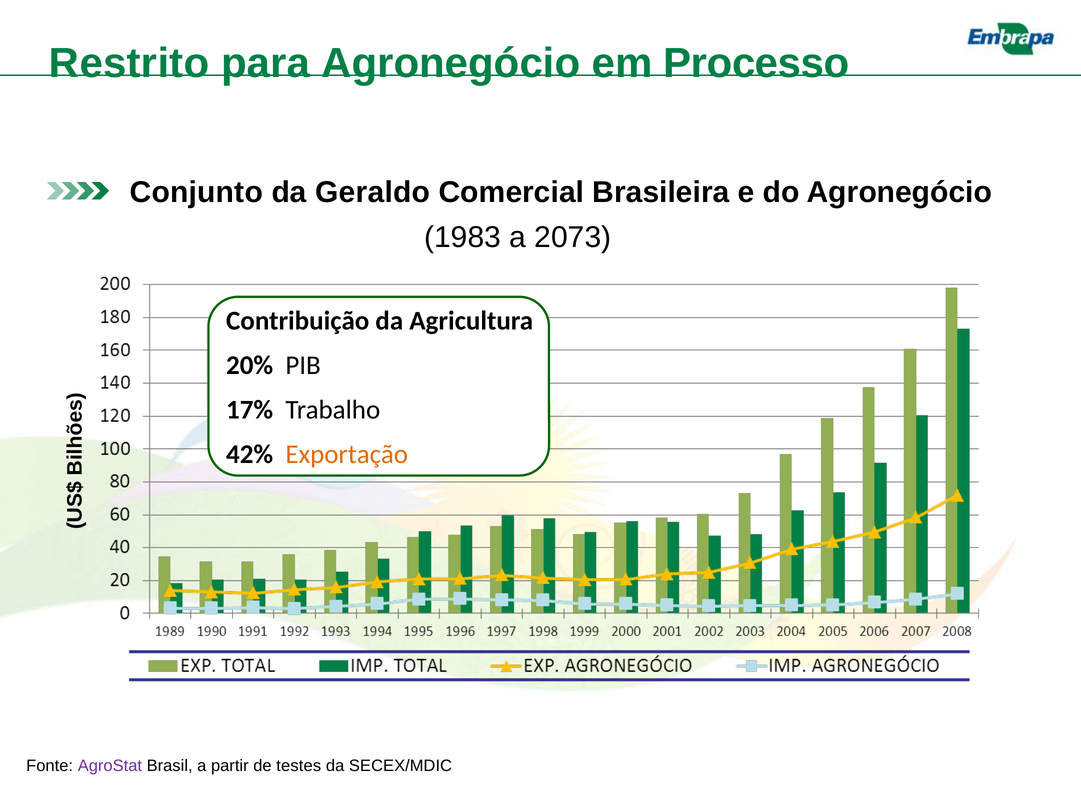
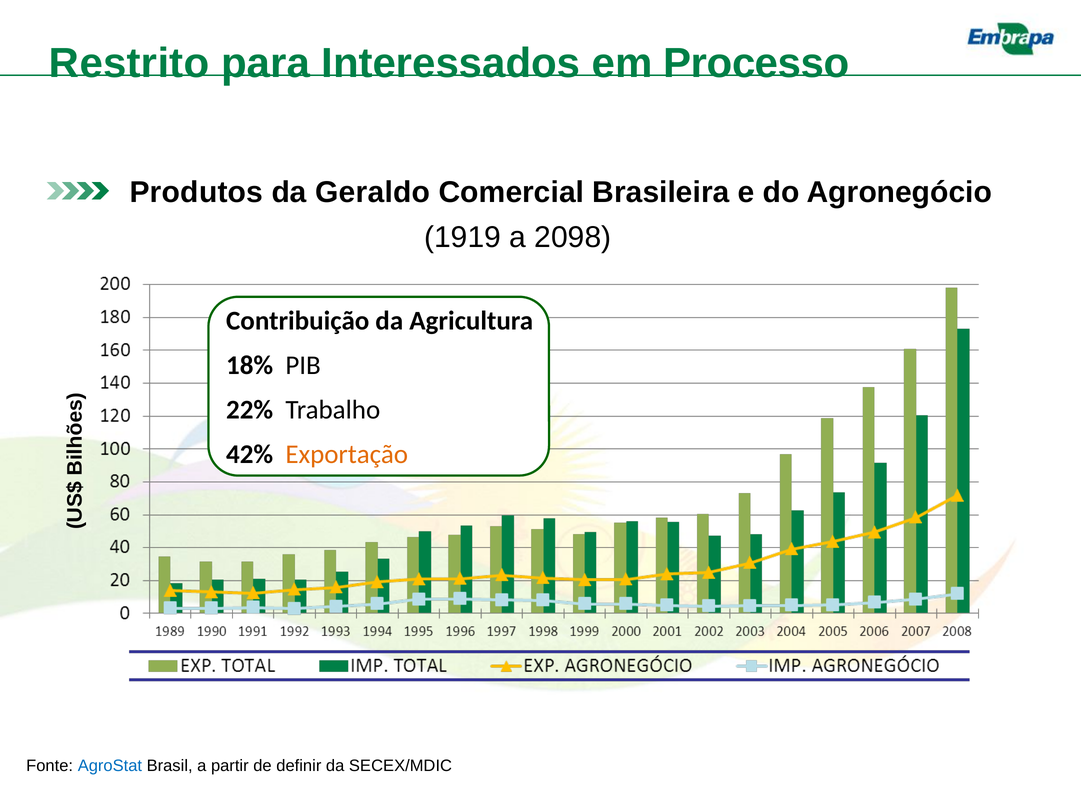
para Agronegócio: Agronegócio -> Interessados (451, 64)
Conjunto: Conjunto -> Produtos (196, 192)
1983: 1983 -> 1919 (463, 237)
2073: 2073 -> 2098 (573, 237)
20%: 20% -> 18% (250, 365)
17%: 17% -> 22% (250, 410)
AgroStat colour: purple -> blue (110, 765)
testes: testes -> definir (299, 765)
